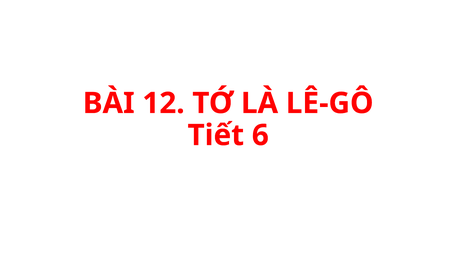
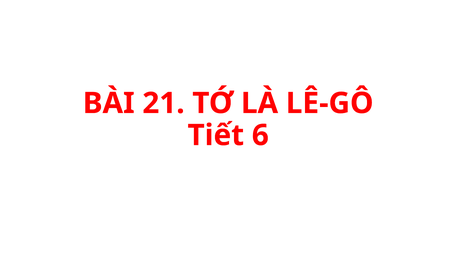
12: 12 -> 21 (163, 103)
